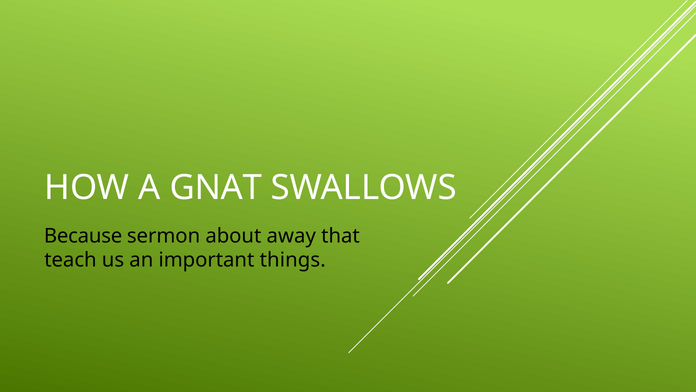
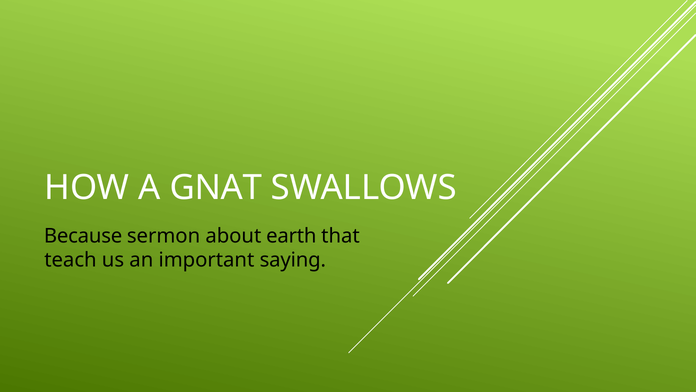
away: away -> earth (291, 236)
things: things -> saying (293, 260)
